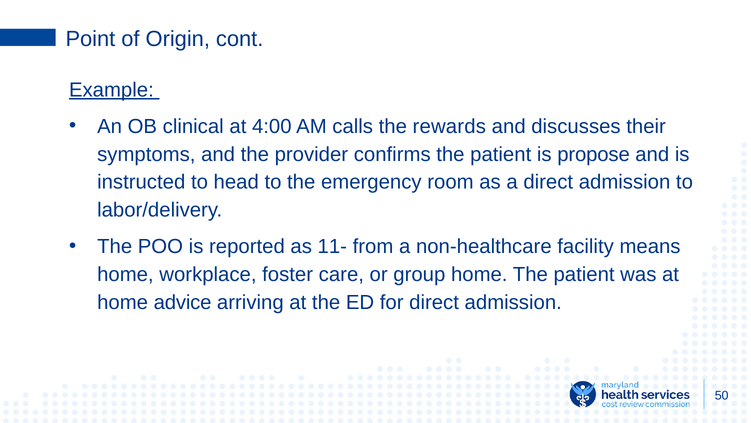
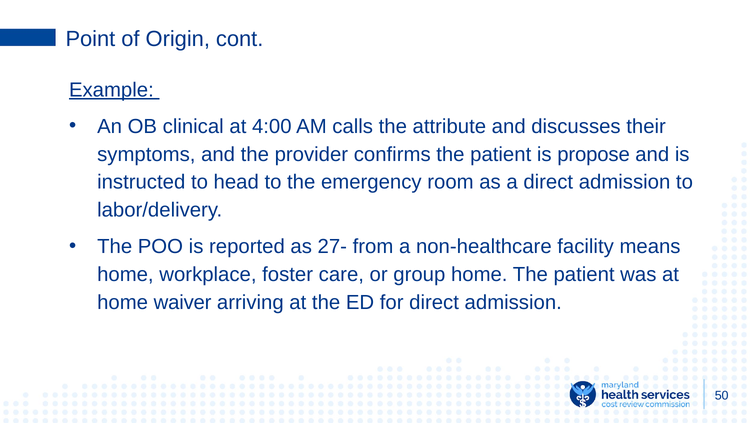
rewards: rewards -> attribute (449, 126)
11-: 11- -> 27- (332, 246)
advice: advice -> waiver (183, 302)
